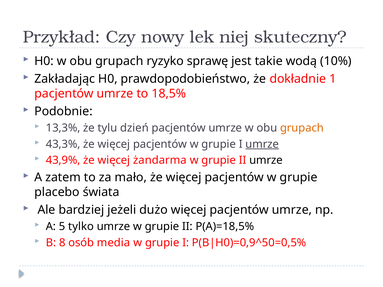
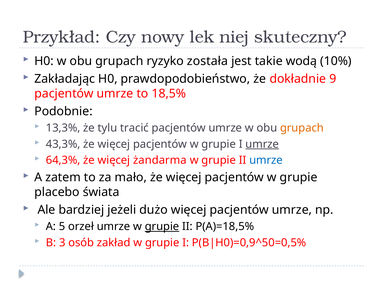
sprawę: sprawę -> została (207, 61)
1: 1 -> 9 (333, 79)
dzień: dzień -> tracić (134, 128)
43,9%: 43,9% -> 64,3% (63, 160)
umrze colour: black -> blue (266, 160)
tylko: tylko -> orzeł (81, 227)
grupie underline: none -> present (162, 227)
8: 8 -> 3 (62, 243)
media: media -> zakład (114, 243)
